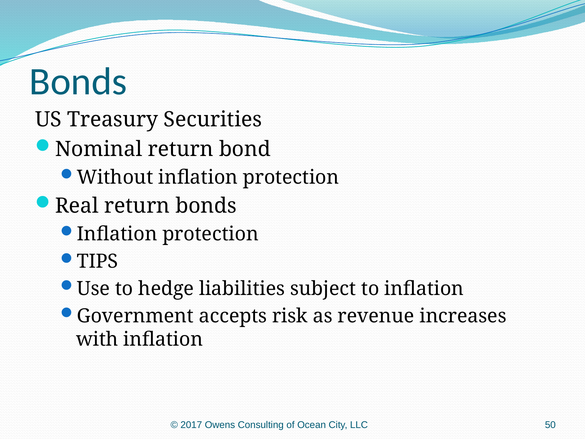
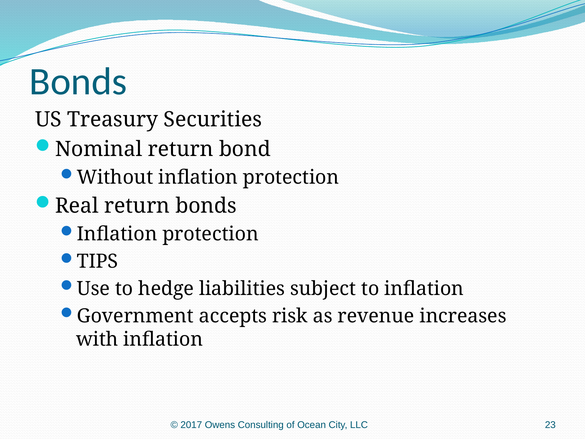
50: 50 -> 23 (550, 425)
